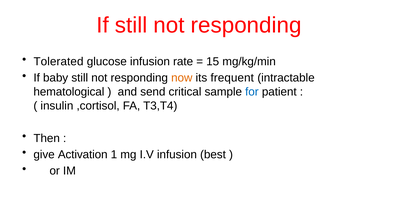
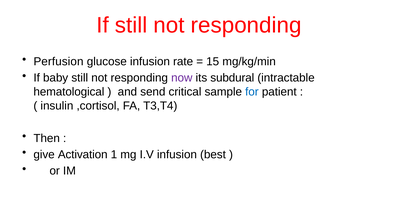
Tolerated: Tolerated -> Perfusion (58, 62)
now colour: orange -> purple (182, 78)
frequent: frequent -> subdural (232, 78)
